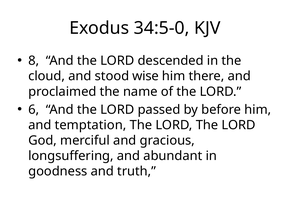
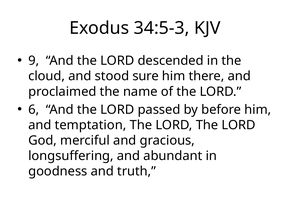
34:5-0: 34:5-0 -> 34:5-3 (162, 28)
8: 8 -> 9 (34, 61)
wise: wise -> sure (146, 76)
